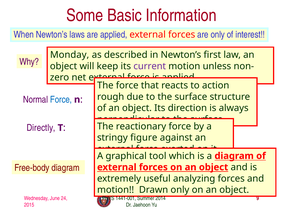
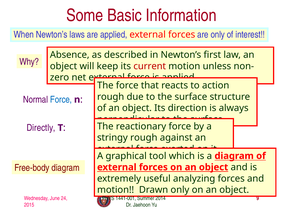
Monday: Monday -> Absence (70, 55)
current colour: purple -> red (150, 66)
stringy figure: figure -> rough (144, 138)
